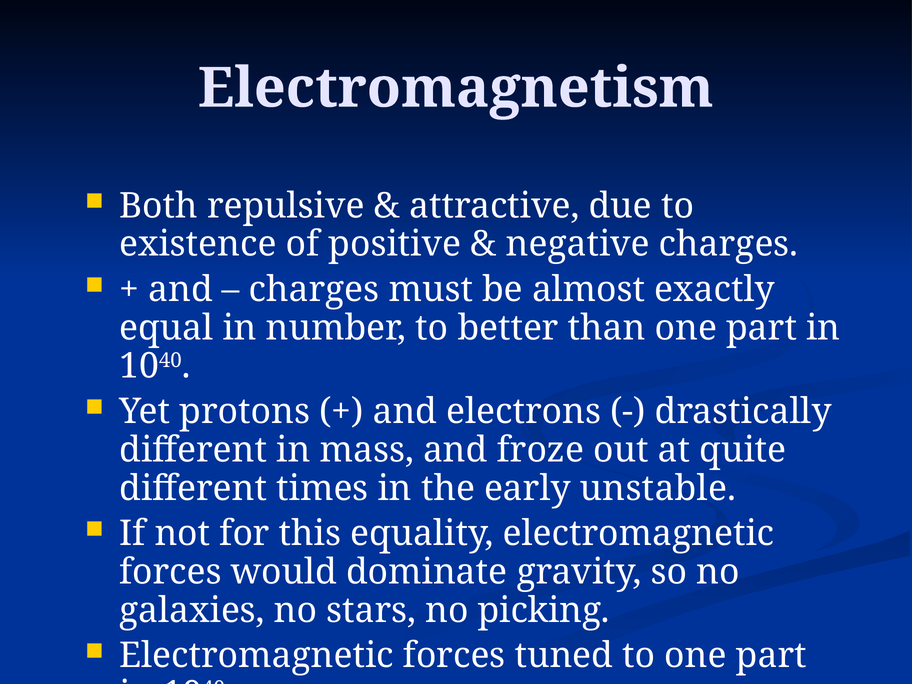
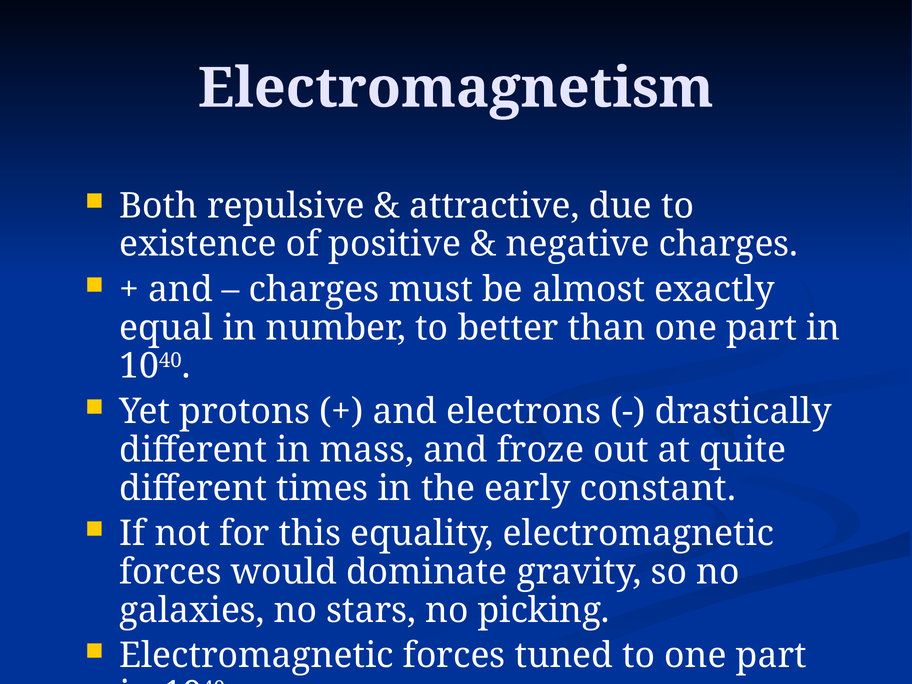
unstable: unstable -> constant (658, 488)
